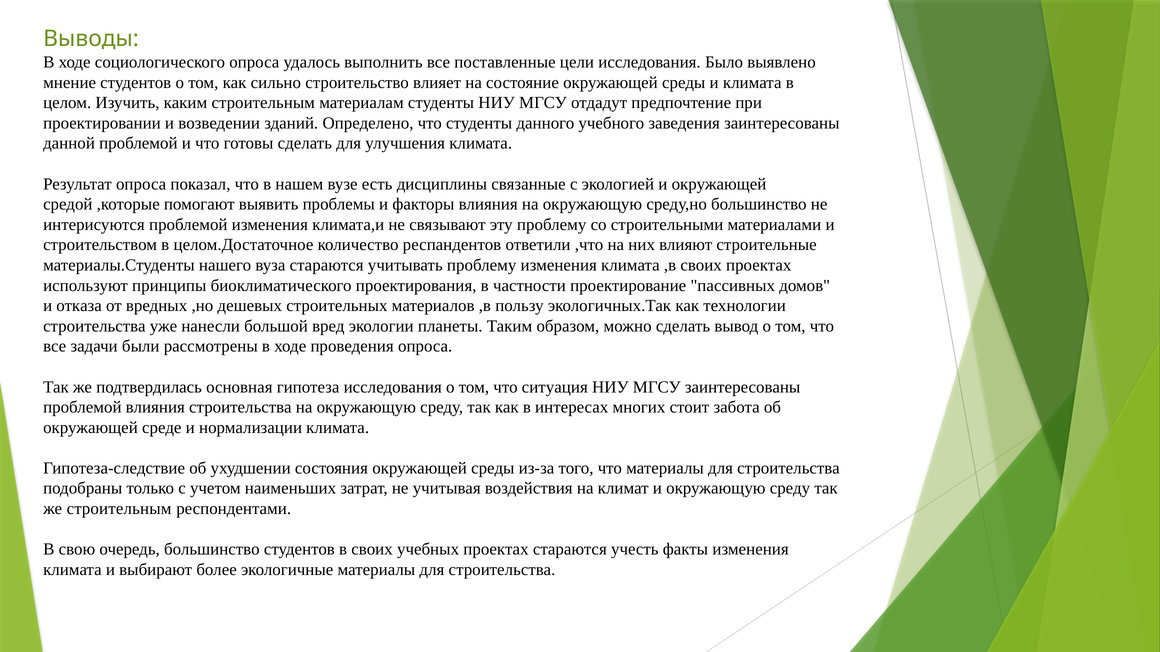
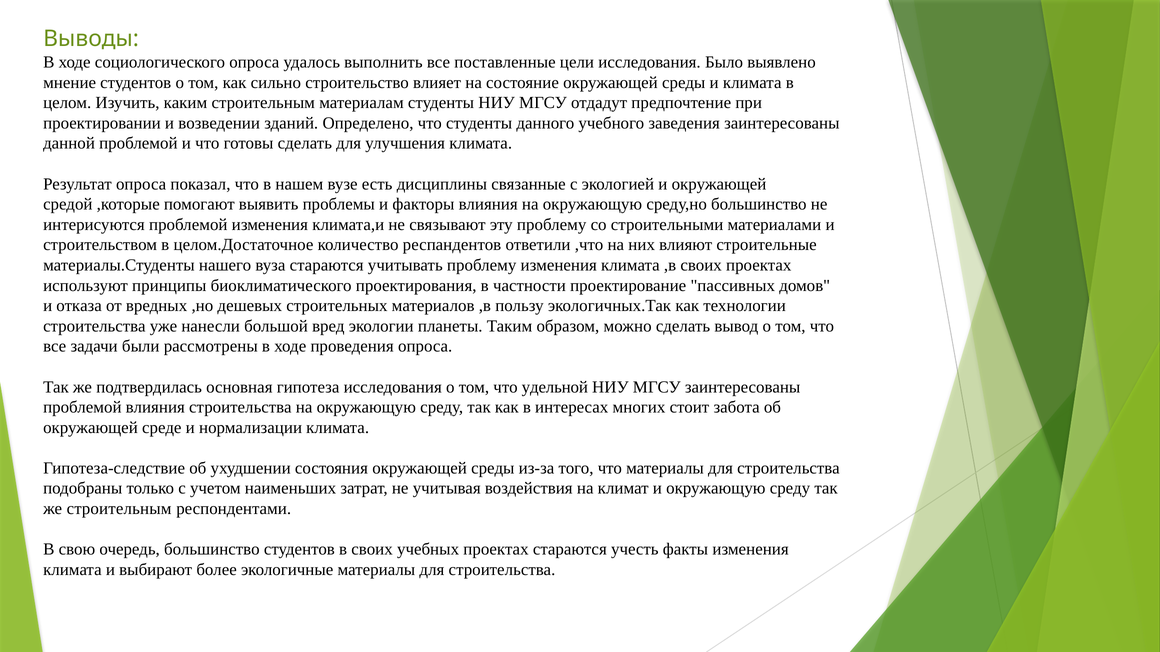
ситуация: ситуация -> удельной (555, 387)
